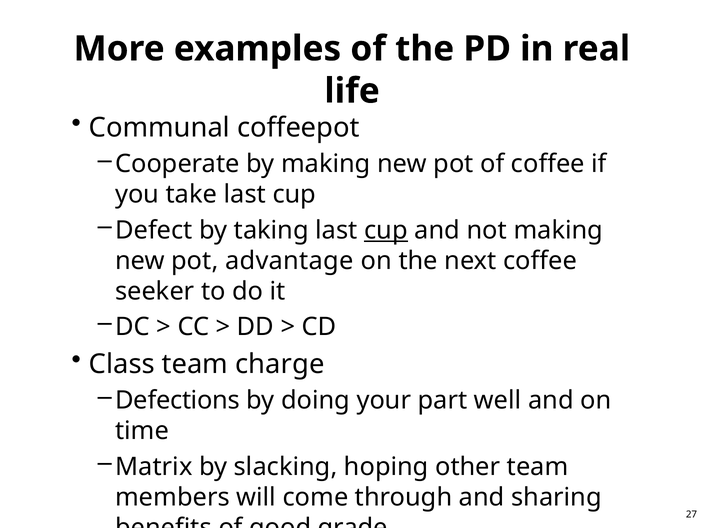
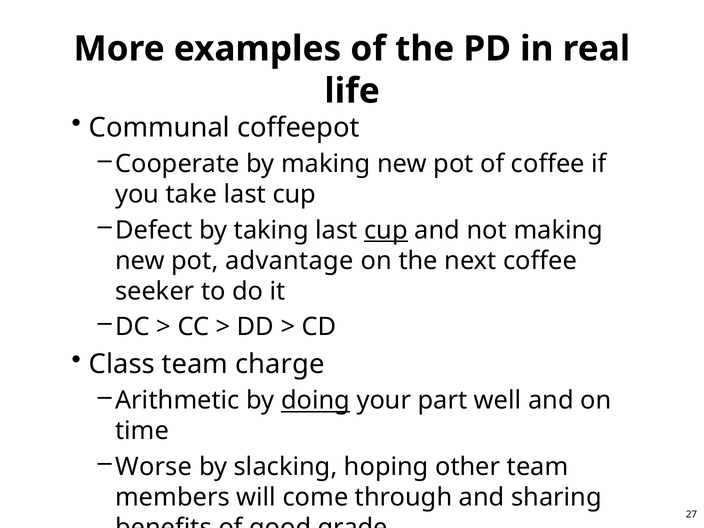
Defections: Defections -> Arithmetic (177, 401)
doing underline: none -> present (316, 401)
Matrix: Matrix -> Worse (154, 467)
